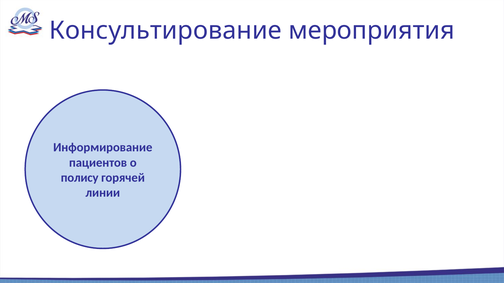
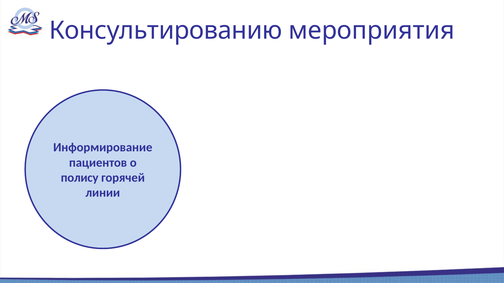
Консультирование: Консультирование -> Консультированию (166, 31)
